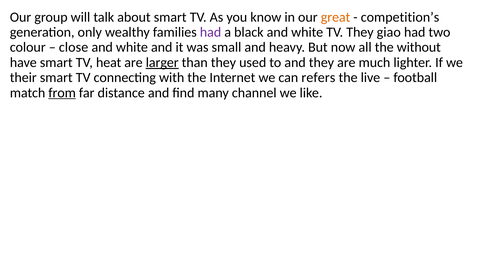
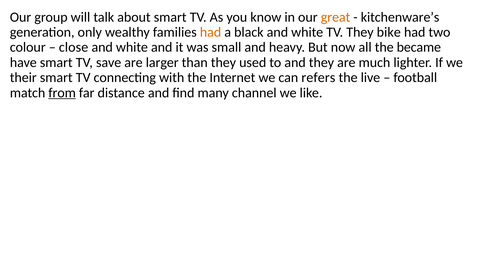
competition’s: competition’s -> kitchenware’s (400, 17)
had colour: purple -> orange (211, 32)
giao: giao -> bike (389, 32)
without: without -> became (419, 47)
heat: heat -> save (109, 62)
larger underline: present -> none (162, 62)
